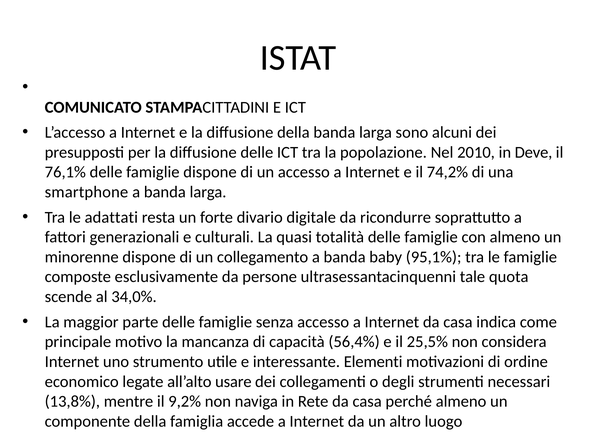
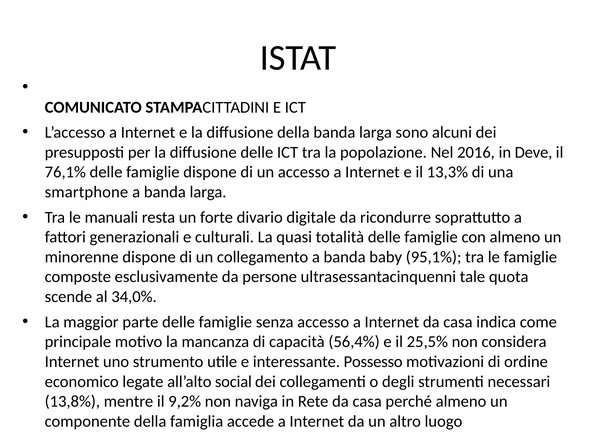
2010: 2010 -> 2016 (476, 152)
74,2%: 74,2% -> 13,3% (447, 172)
adattati: adattati -> manuali (111, 217)
Elementi: Elementi -> Possesso (373, 362)
usare: usare -> social (233, 382)
